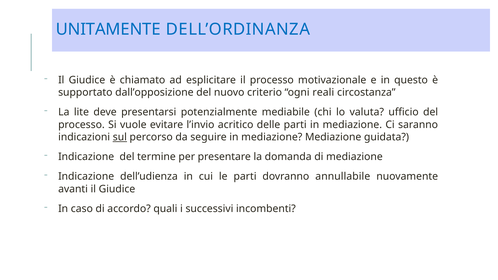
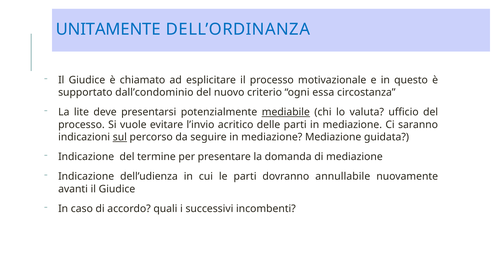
dall’opposizione: dall’opposizione -> dall’condominio (154, 93)
reali: reali -> essa (323, 93)
mediabile underline: none -> present (286, 112)
